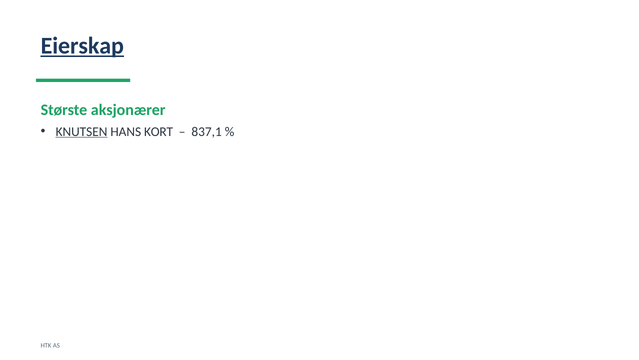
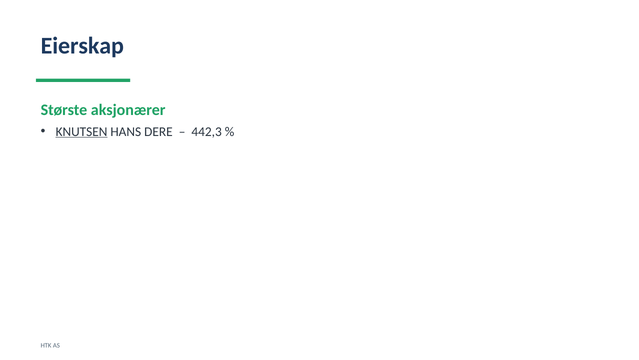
Eierskap underline: present -> none (82, 46)
KORT: KORT -> DERE (158, 131)
837,1: 837,1 -> 442,3 (207, 131)
